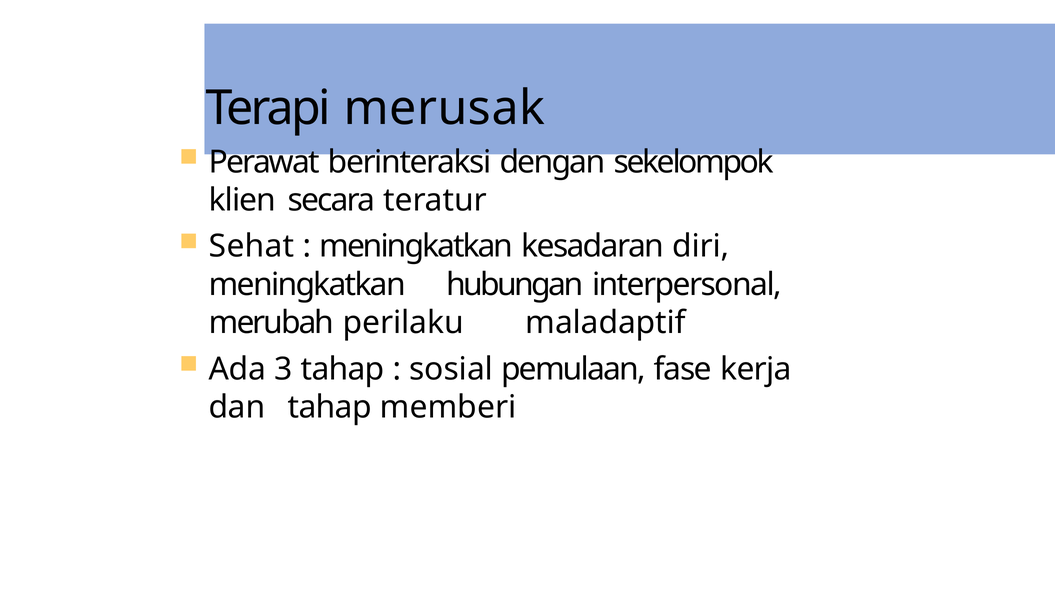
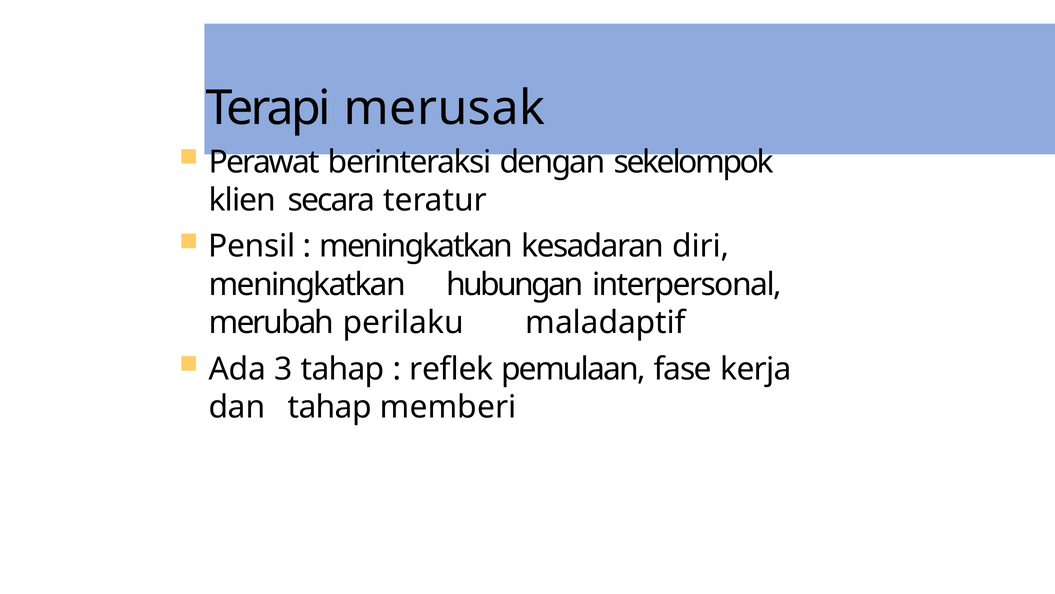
Sehat: Sehat -> Pensil (252, 246)
sosial: sosial -> reflek (451, 369)
